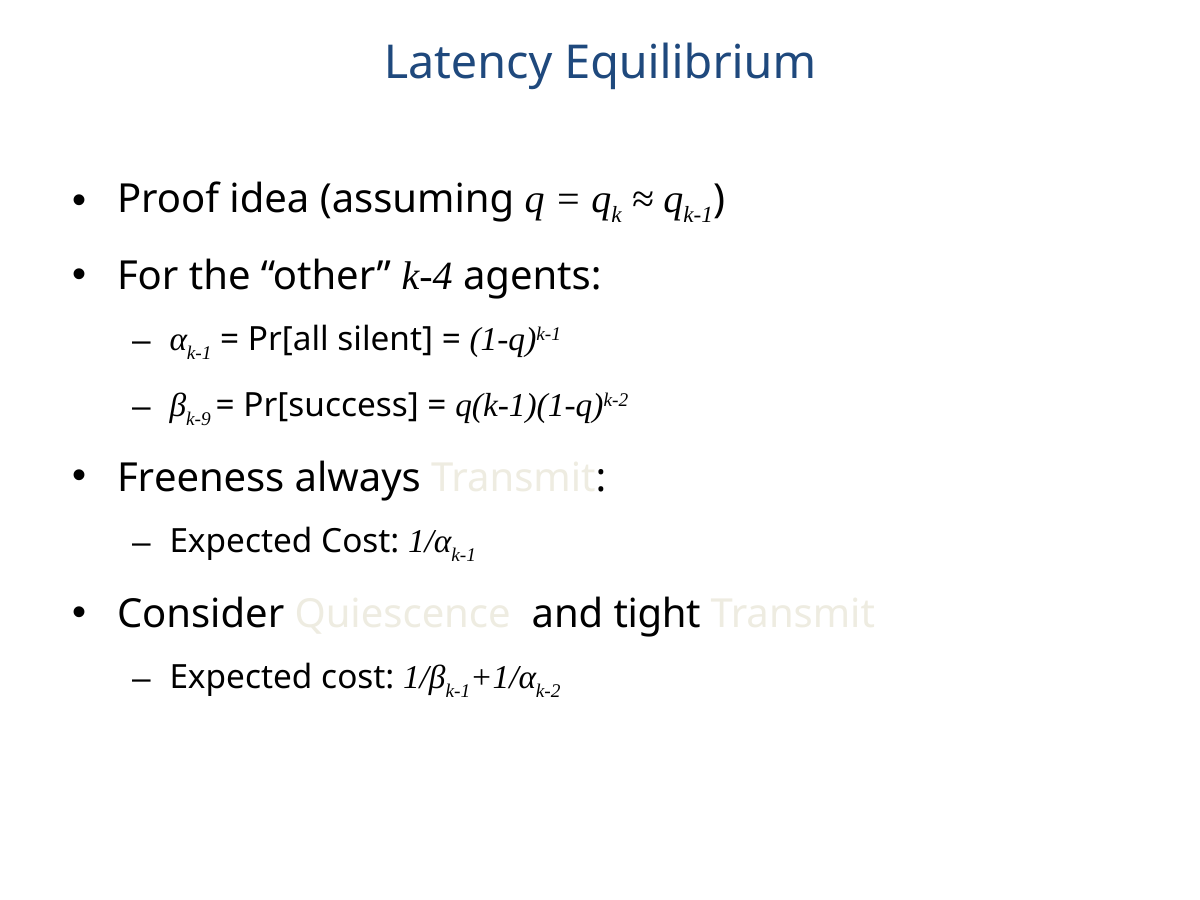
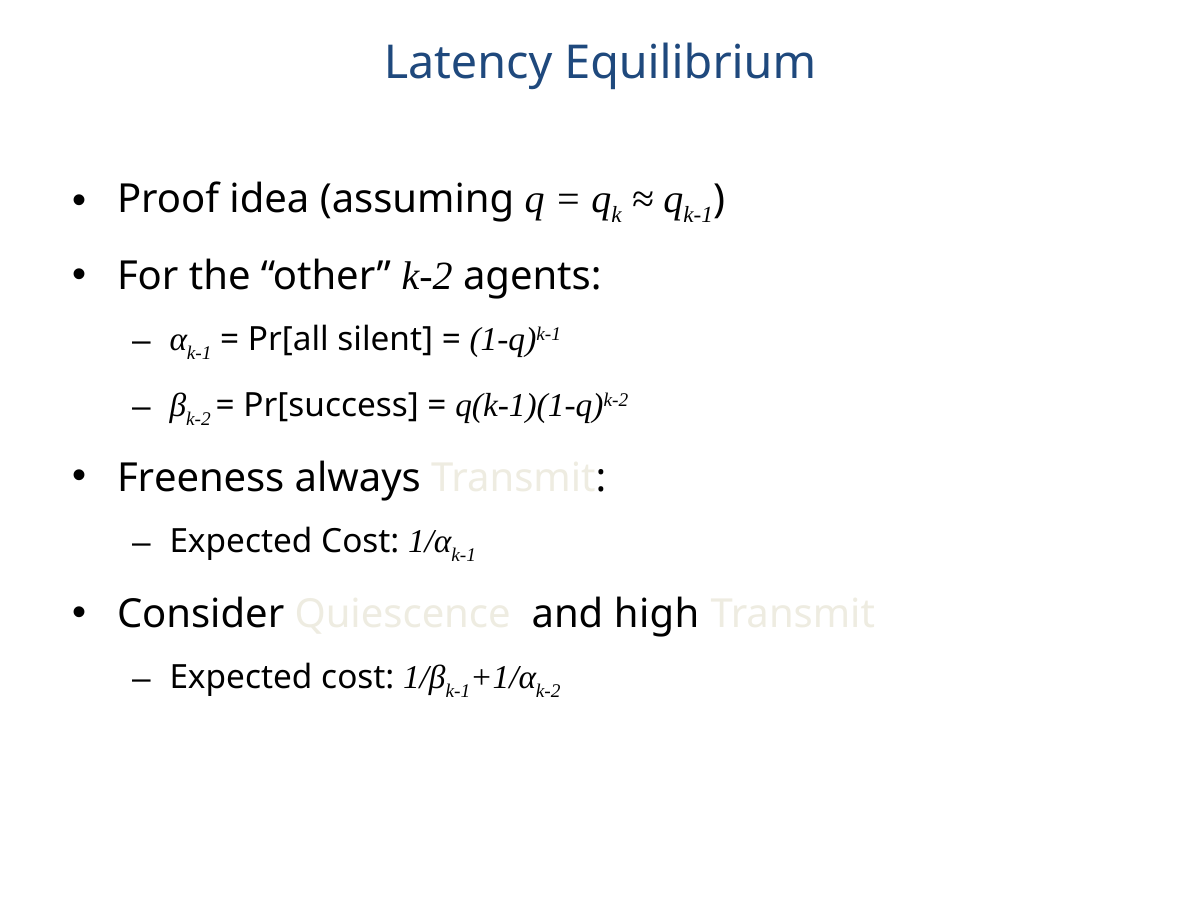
other k-4: k-4 -> k-2 (427, 276)
k-9: k-9 -> k-2 (198, 419)
tight: tight -> high (657, 614)
